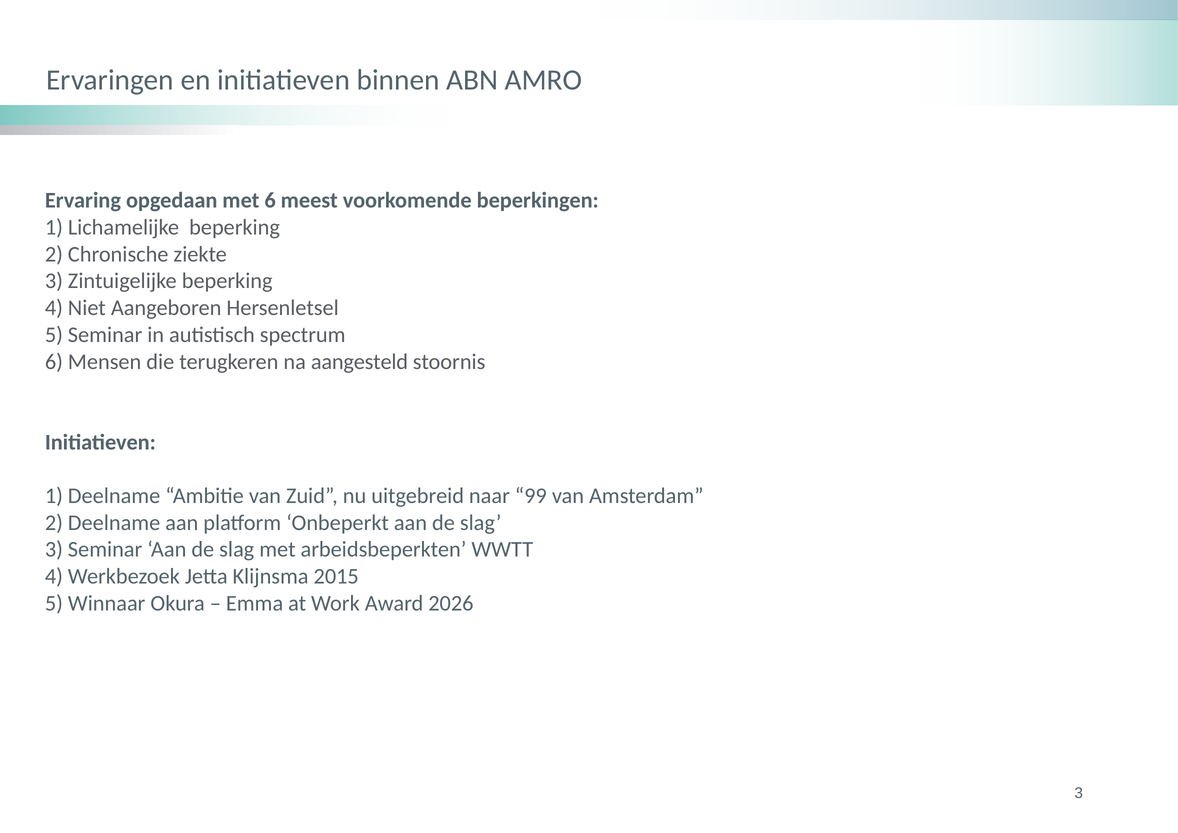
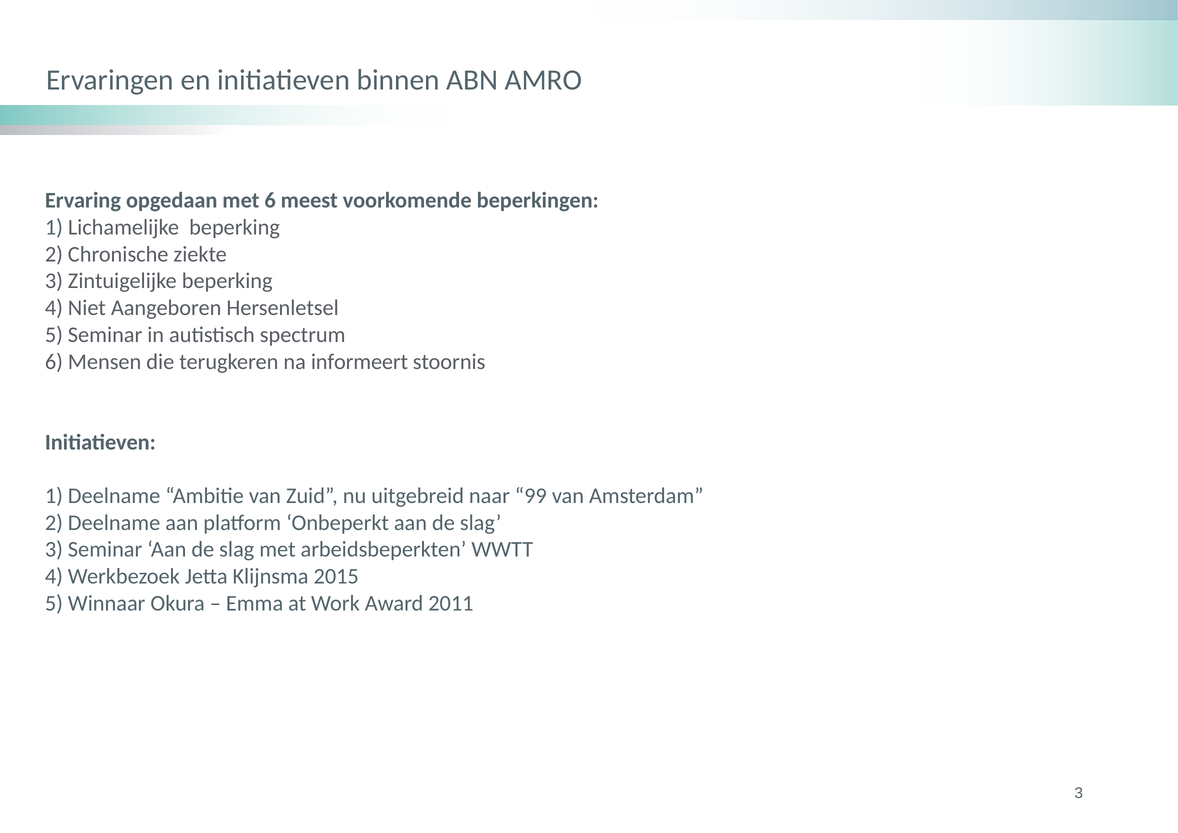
aangesteld: aangesteld -> informeert (359, 362)
2026: 2026 -> 2011 (451, 603)
